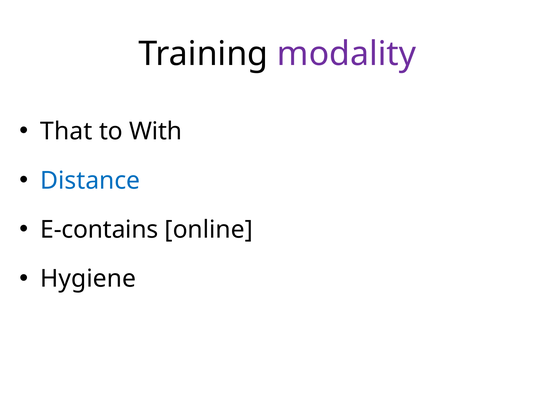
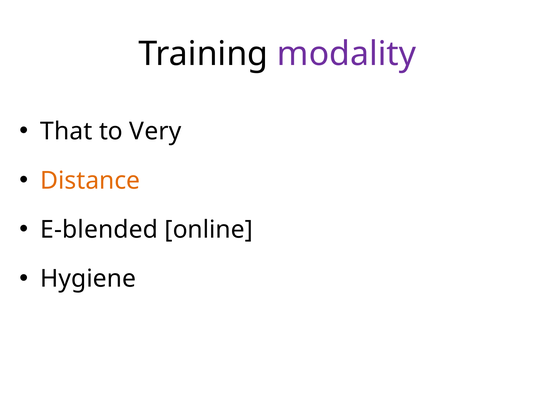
With: With -> Very (155, 131)
Distance colour: blue -> orange (90, 180)
E-contains: E-contains -> E-blended (99, 229)
